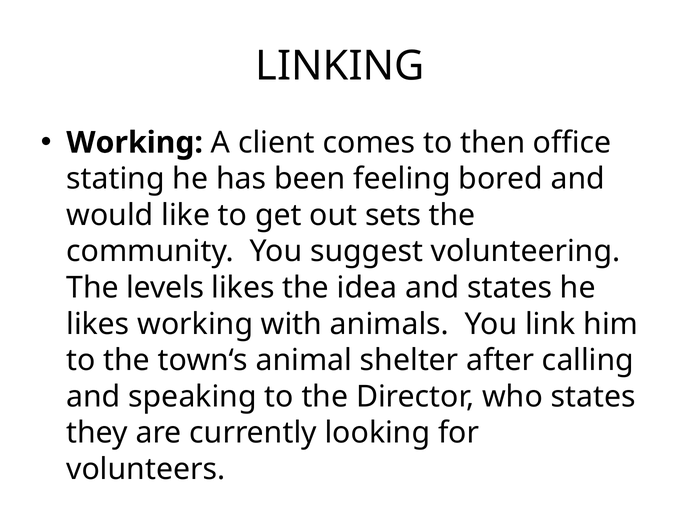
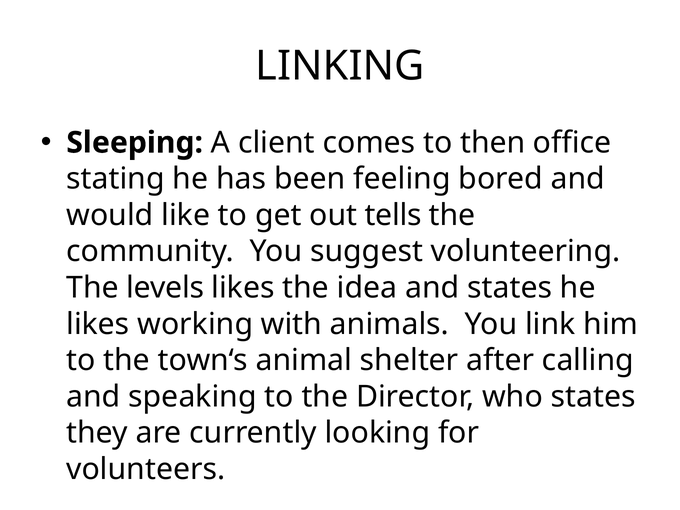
Working: Working -> Sleeping (135, 143)
sets: sets -> tells (393, 215)
